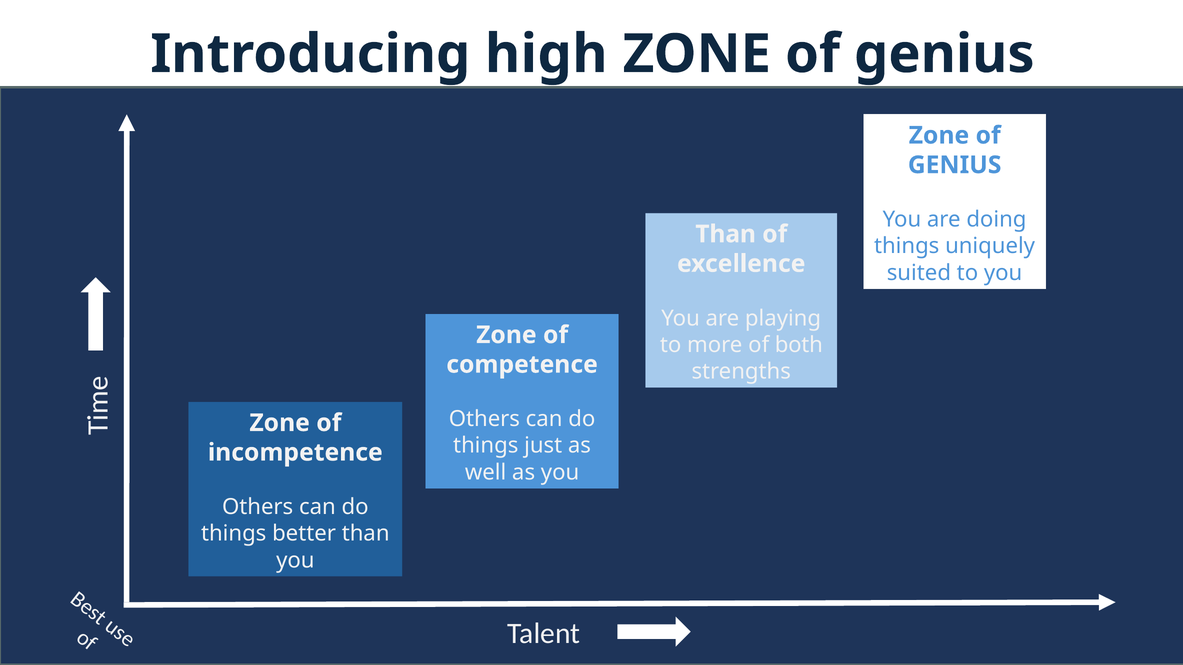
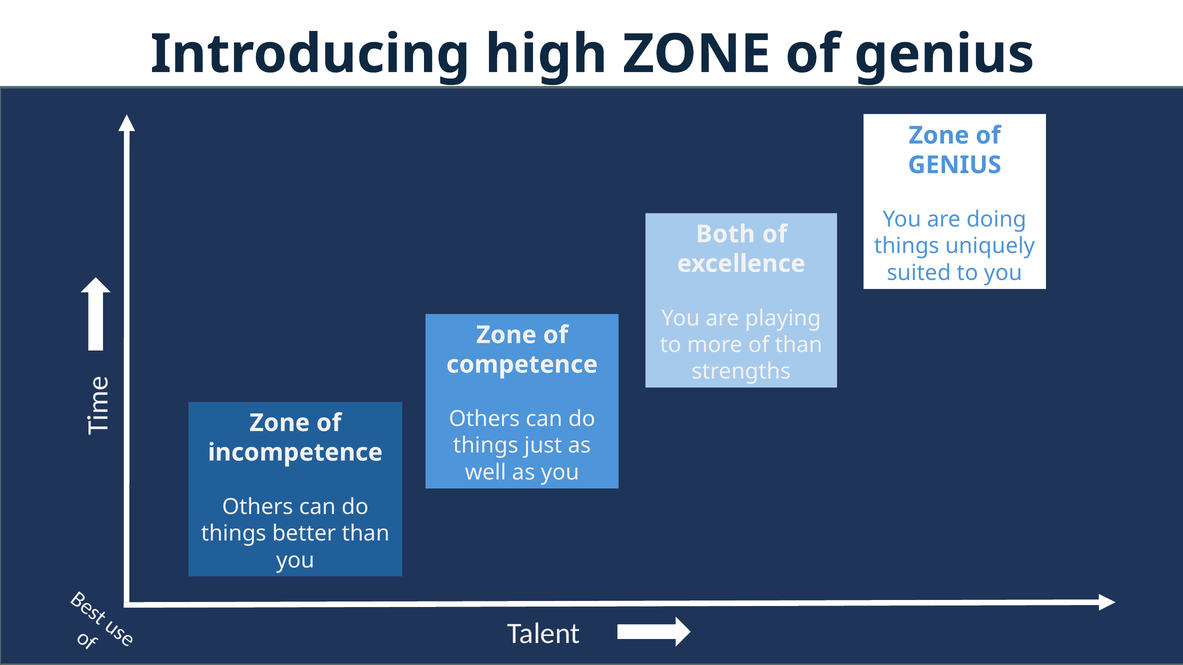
Than: Than -> Both (725, 234)
of both: both -> than (799, 345)
